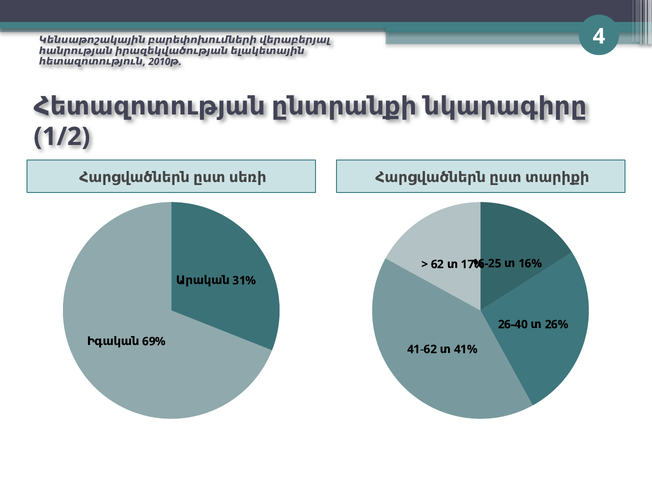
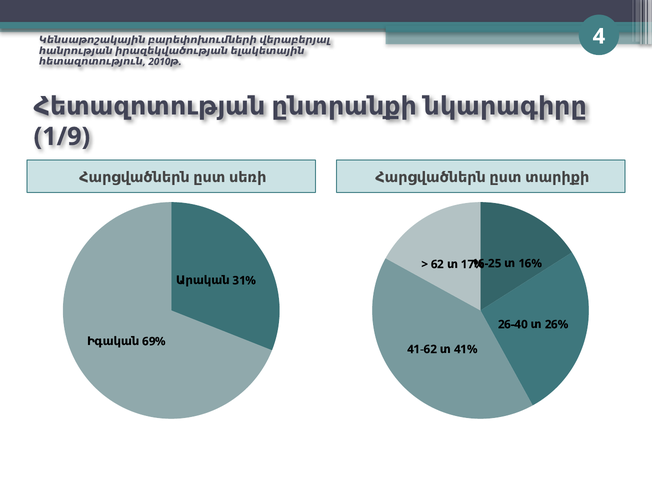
1/2: 1/2 -> 1/9 (62, 137)
